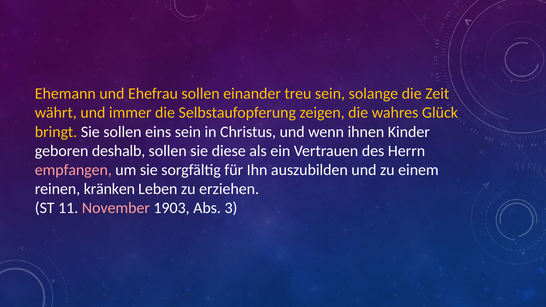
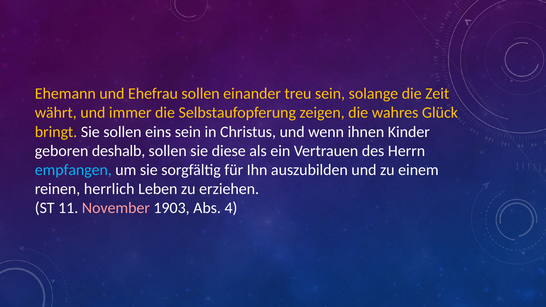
empfangen colour: pink -> light blue (73, 170)
kränken: kränken -> herrlich (109, 189)
3: 3 -> 4 (231, 208)
